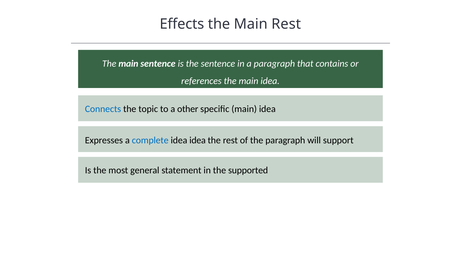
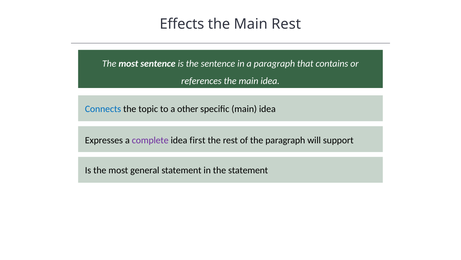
main: main -> most (128, 64)
complete colour: blue -> purple (150, 140)
idea idea: idea -> first (197, 140)
the supported: supported -> statement (248, 170)
